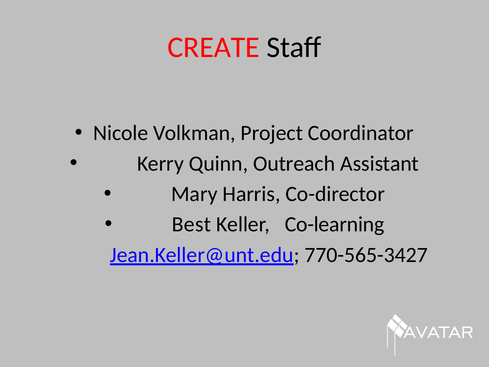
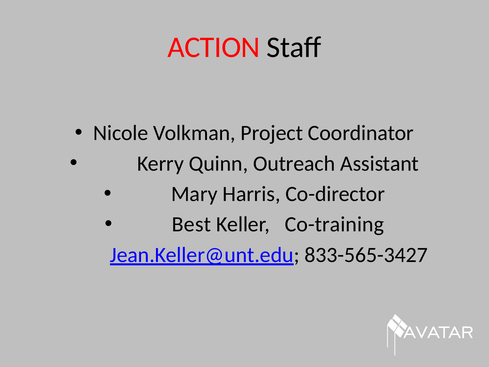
CREATE: CREATE -> ACTION (214, 47)
Co-learning: Co-learning -> Co-training (334, 224)
770-565-3427: 770-565-3427 -> 833-565-3427 (366, 255)
